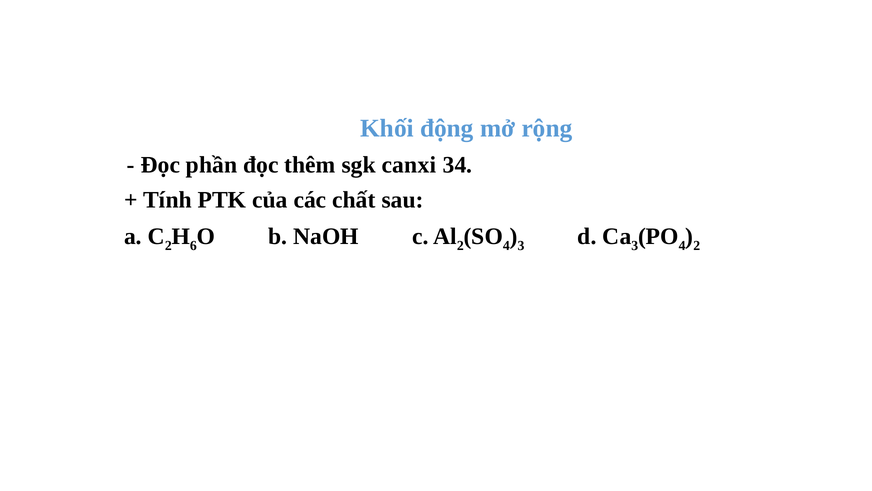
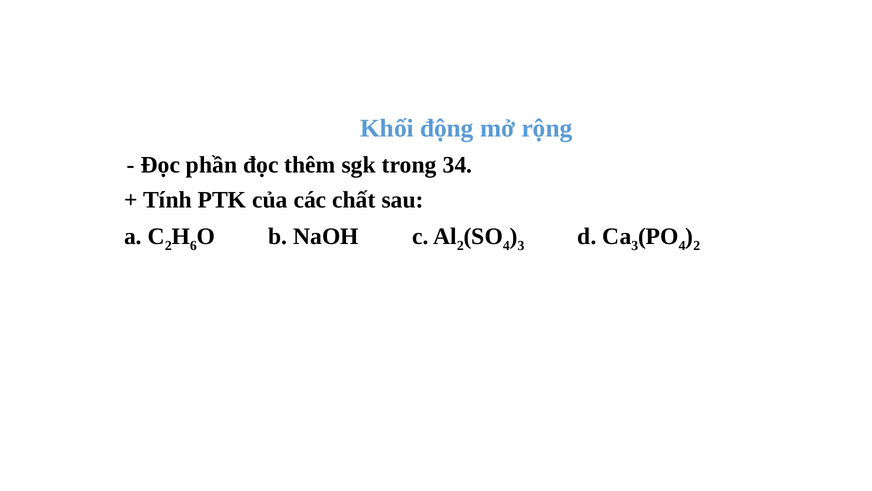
canxi: canxi -> trong (409, 165)
